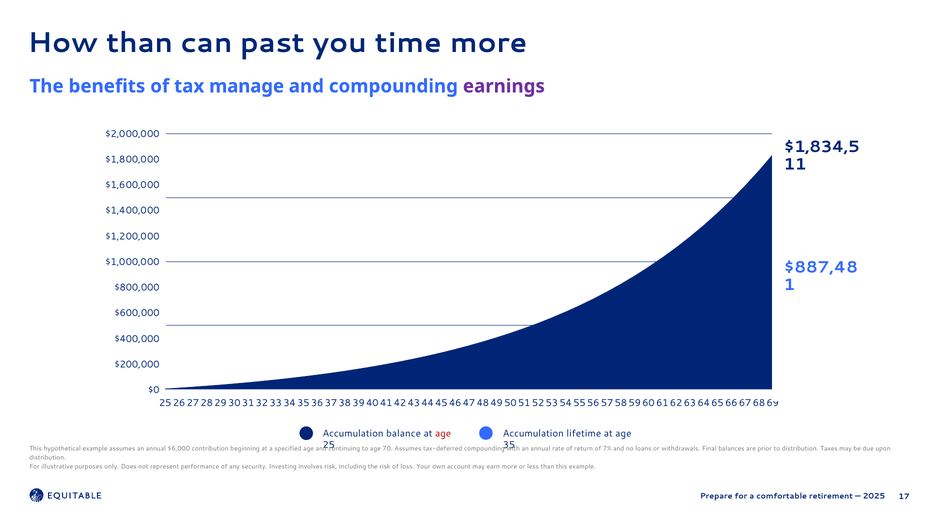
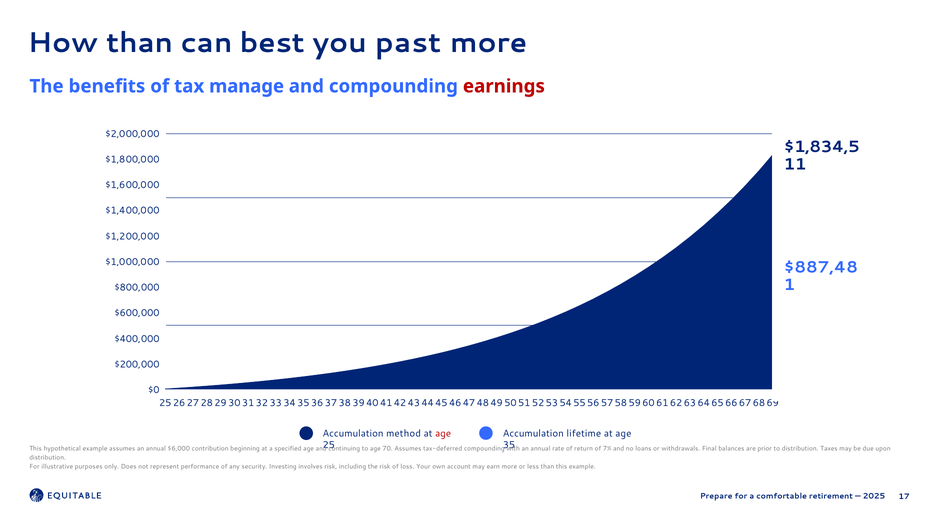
past: past -> best (273, 43)
time: time -> past (408, 43)
earnings colour: purple -> red (504, 86)
balance: balance -> method (404, 434)
